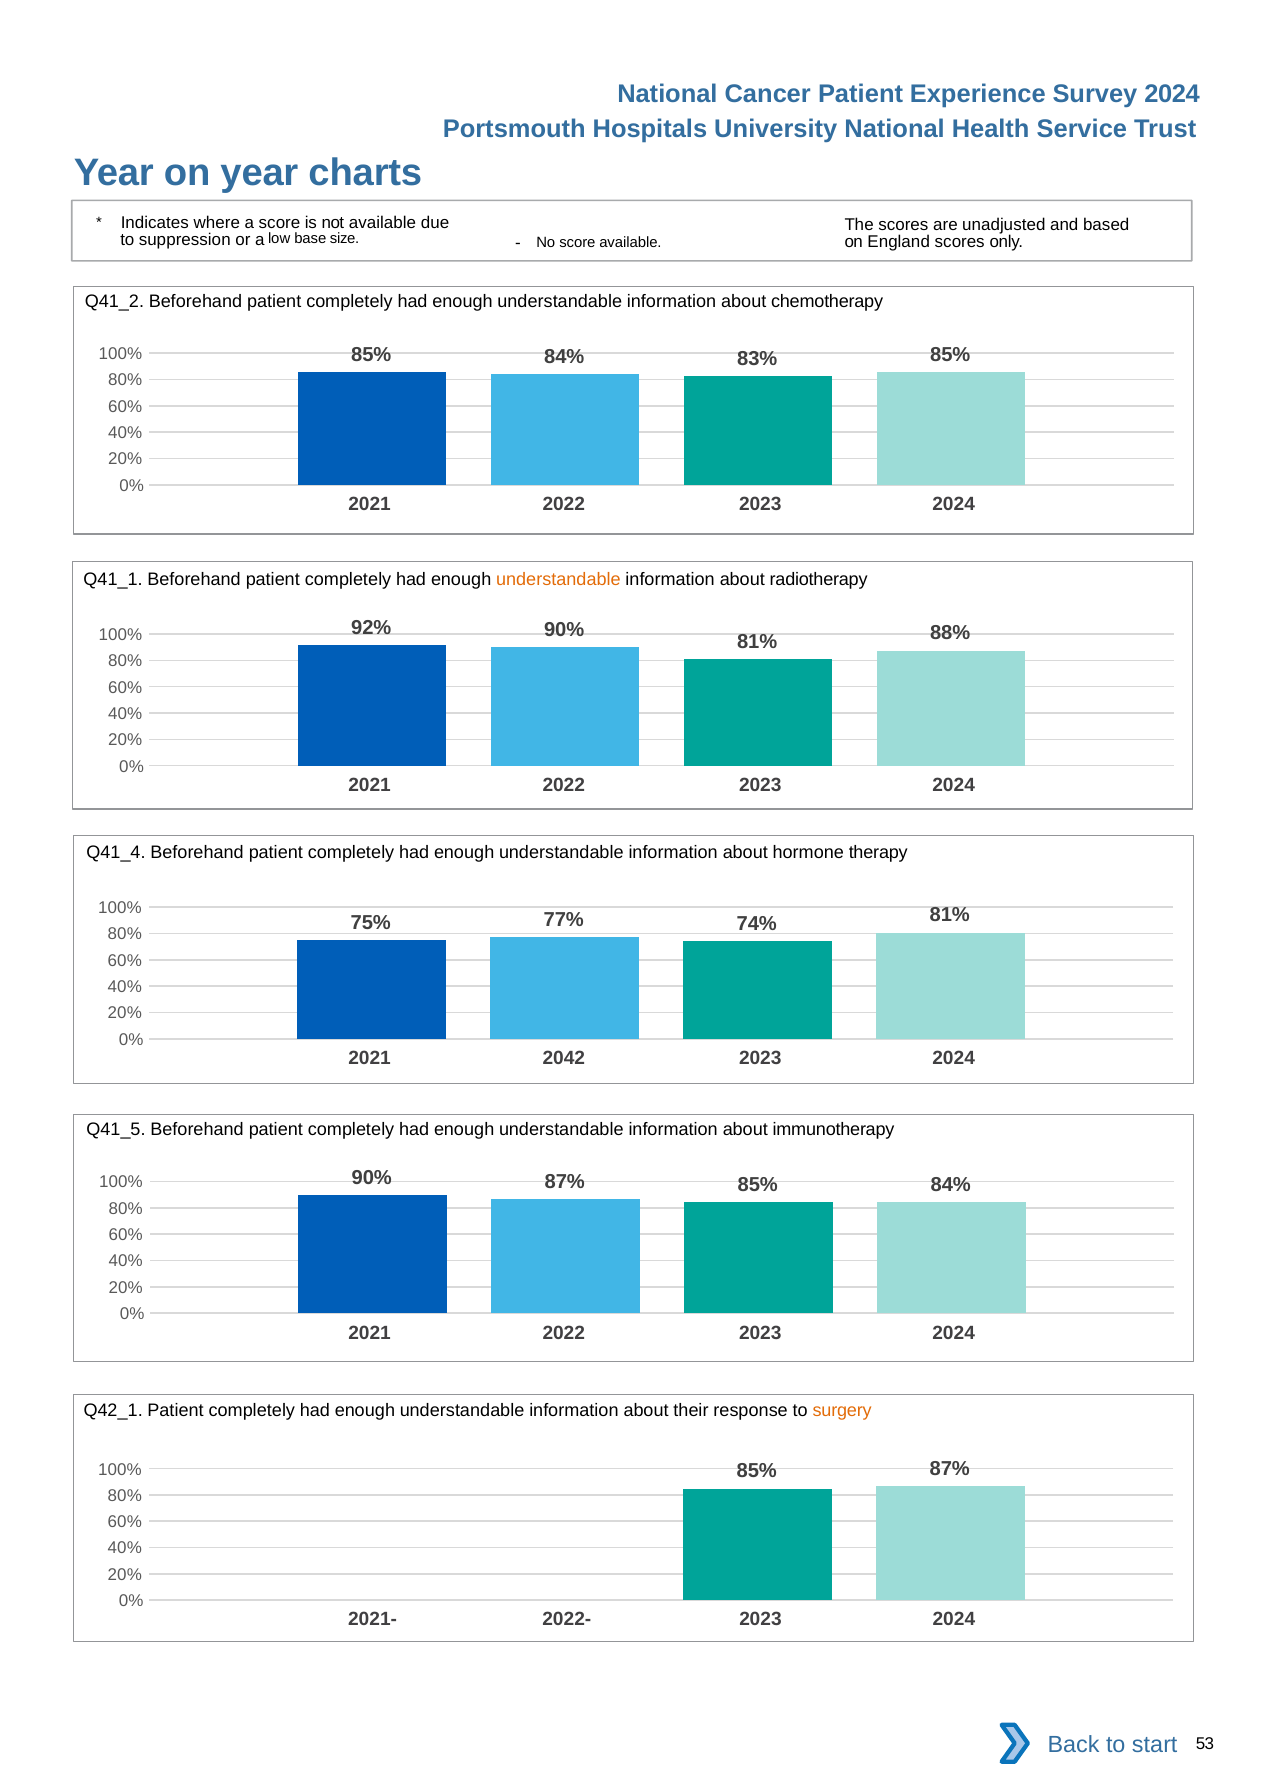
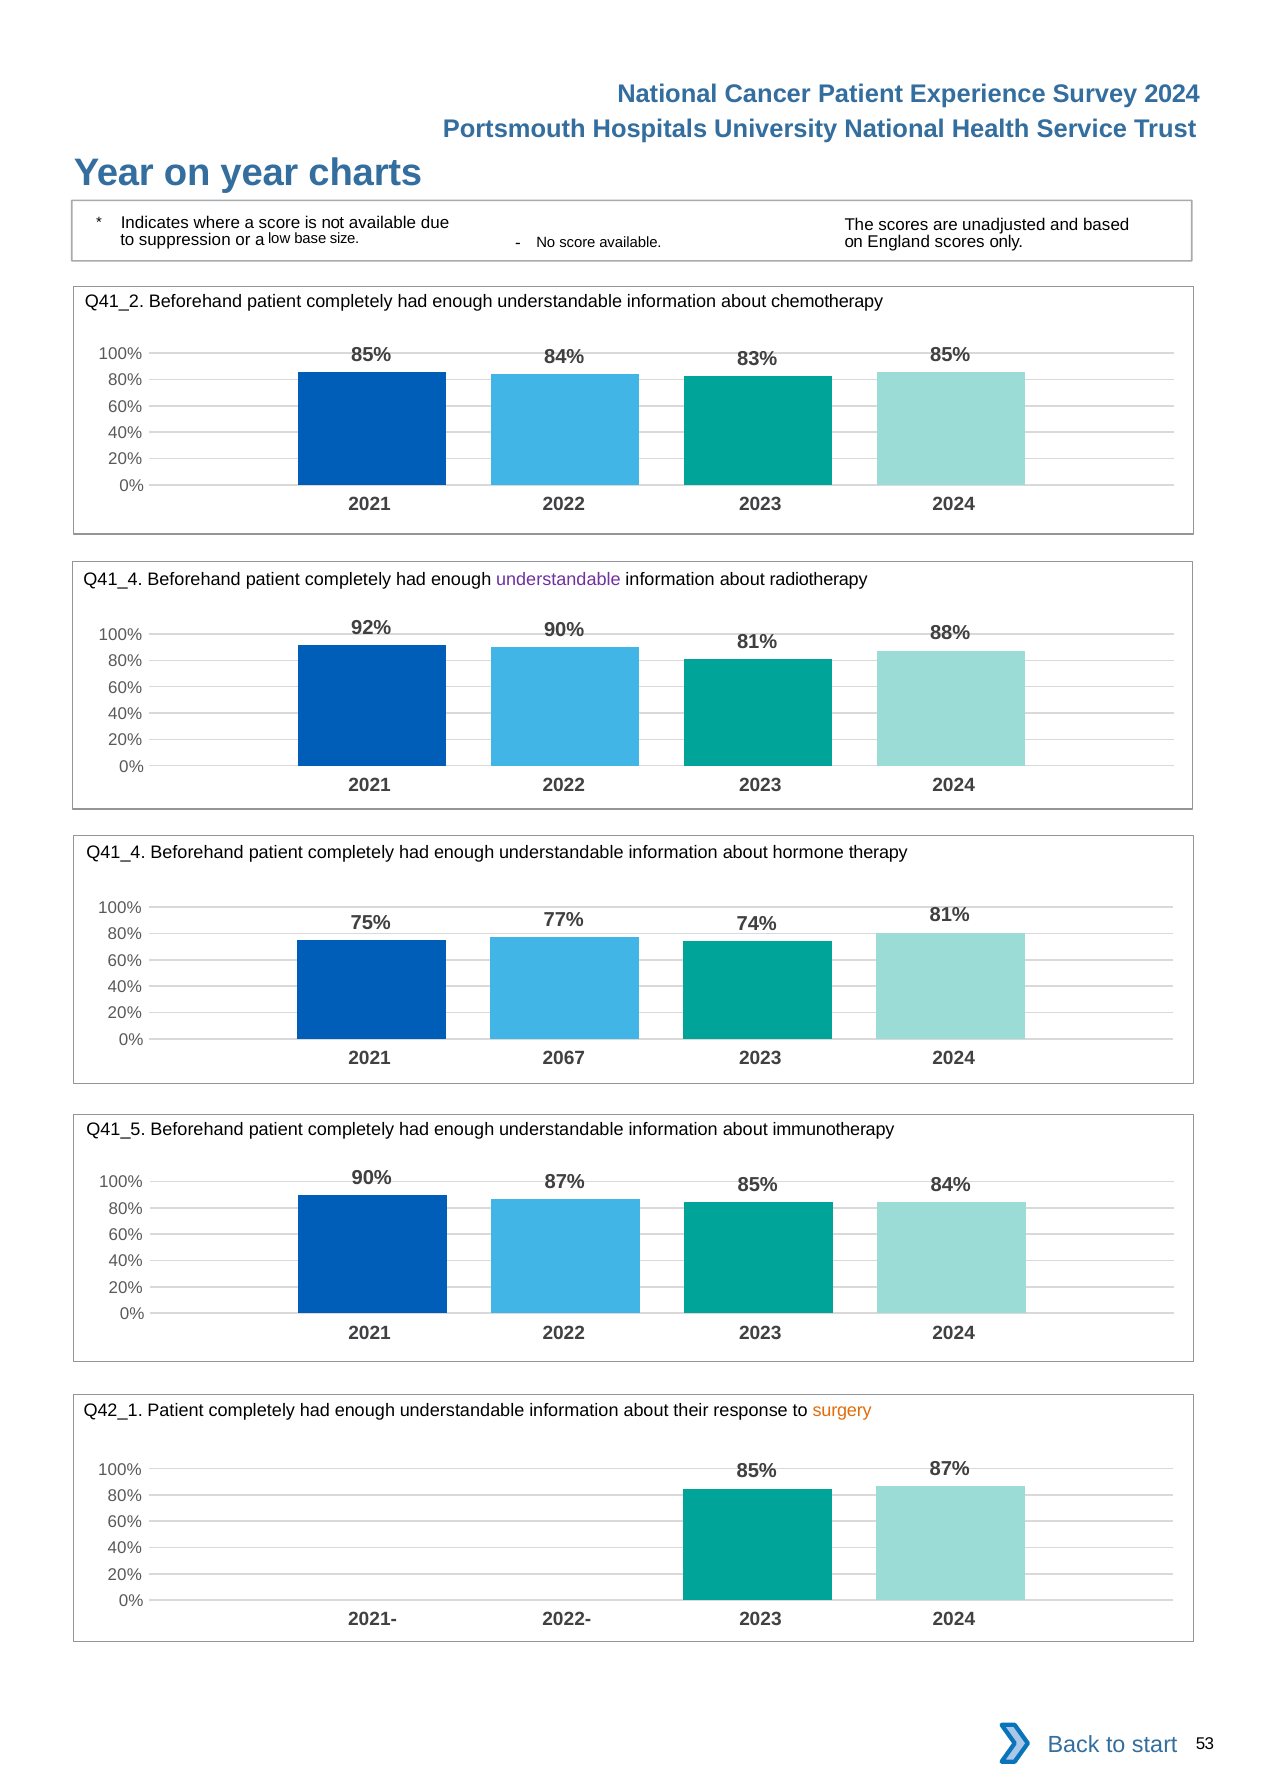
Q41_1: Q41_1 -> Q41_4 (113, 579)
understandable colour: orange -> purple (558, 579)
2042: 2042 -> 2067 (564, 1058)
